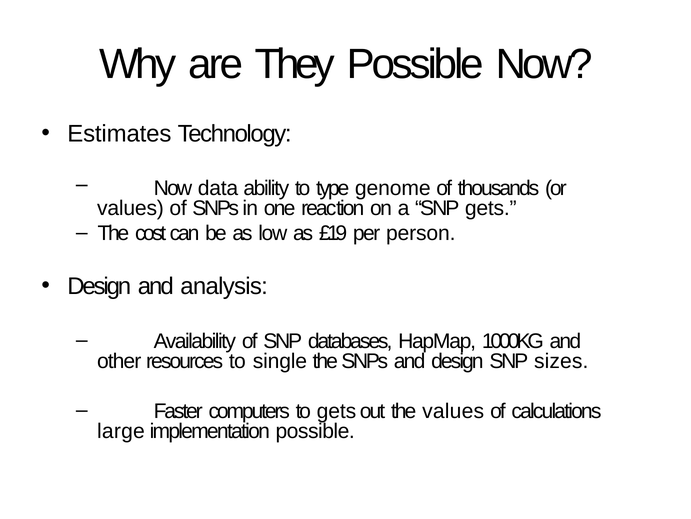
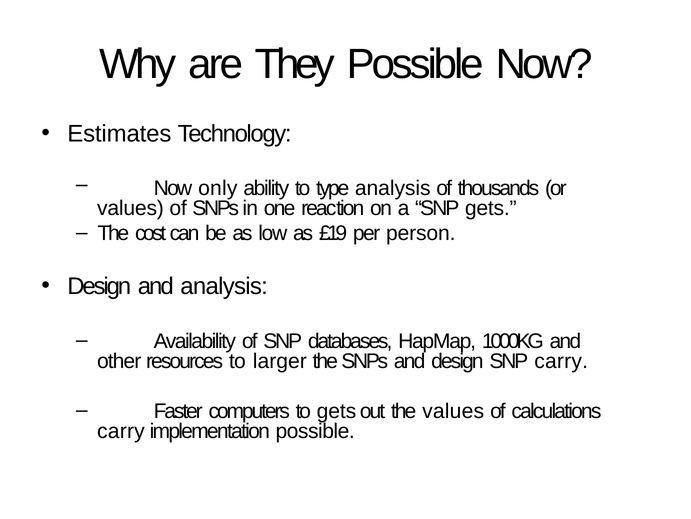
data: data -> only (218, 188)
type genome: genome -> analysis (393, 188)
single: single -> larger (280, 361)
SNP sizes: sizes -> carry (561, 361)
large: large -> carry (121, 431)
